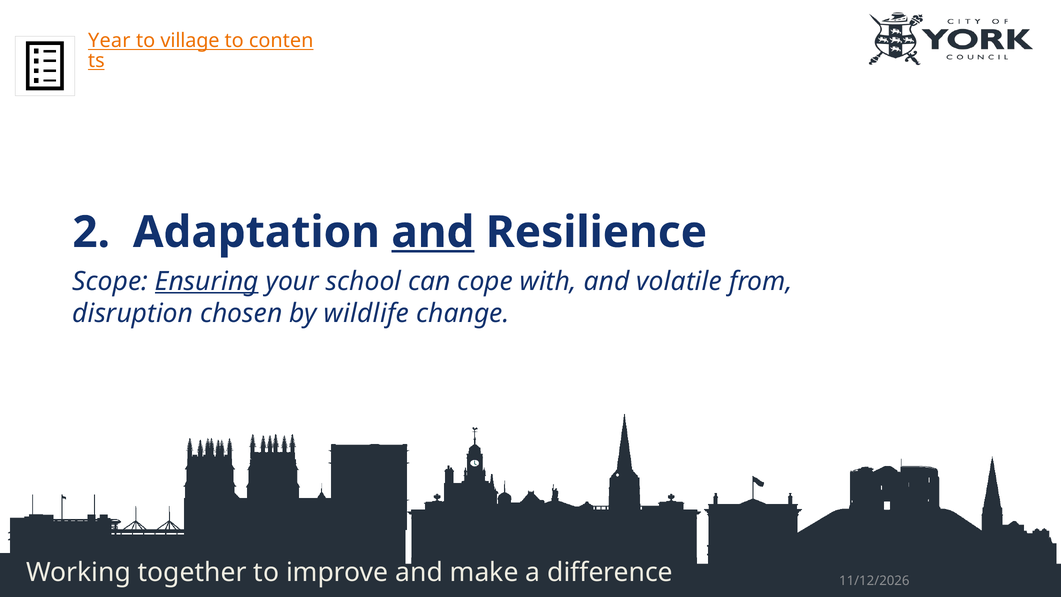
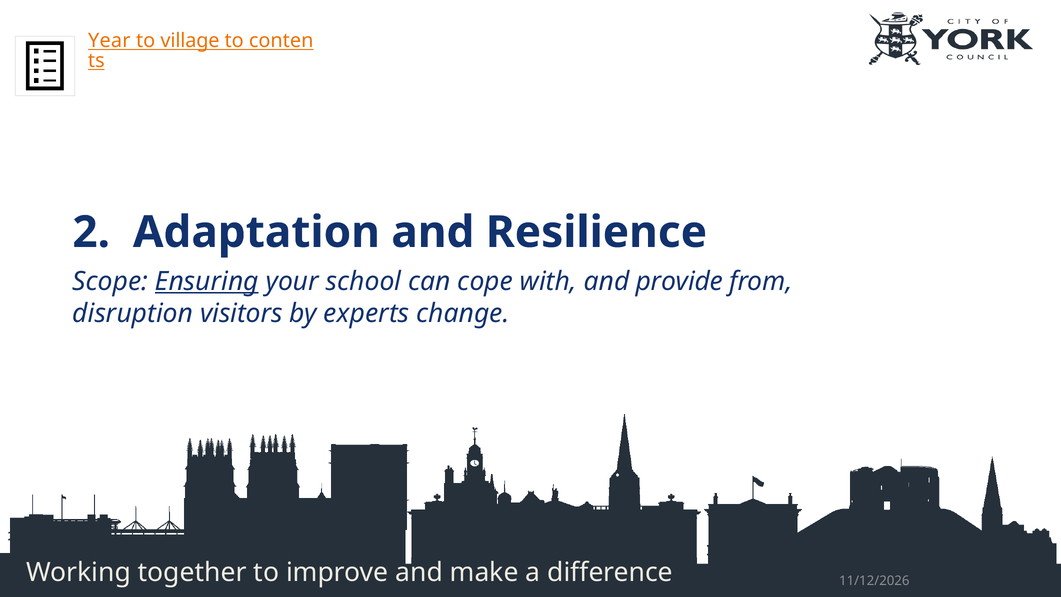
and underline: present -> none (433, 232)
volatile: volatile -> provide (679, 281)
chosen: chosen -> visitors (241, 313)
wildlife: wildlife -> experts (366, 313)
